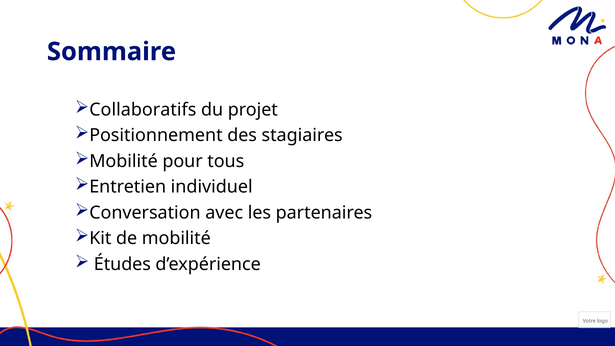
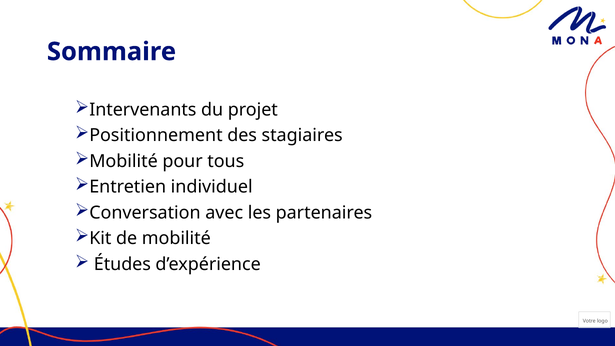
Collaboratifs: Collaboratifs -> Intervenants (143, 110)
